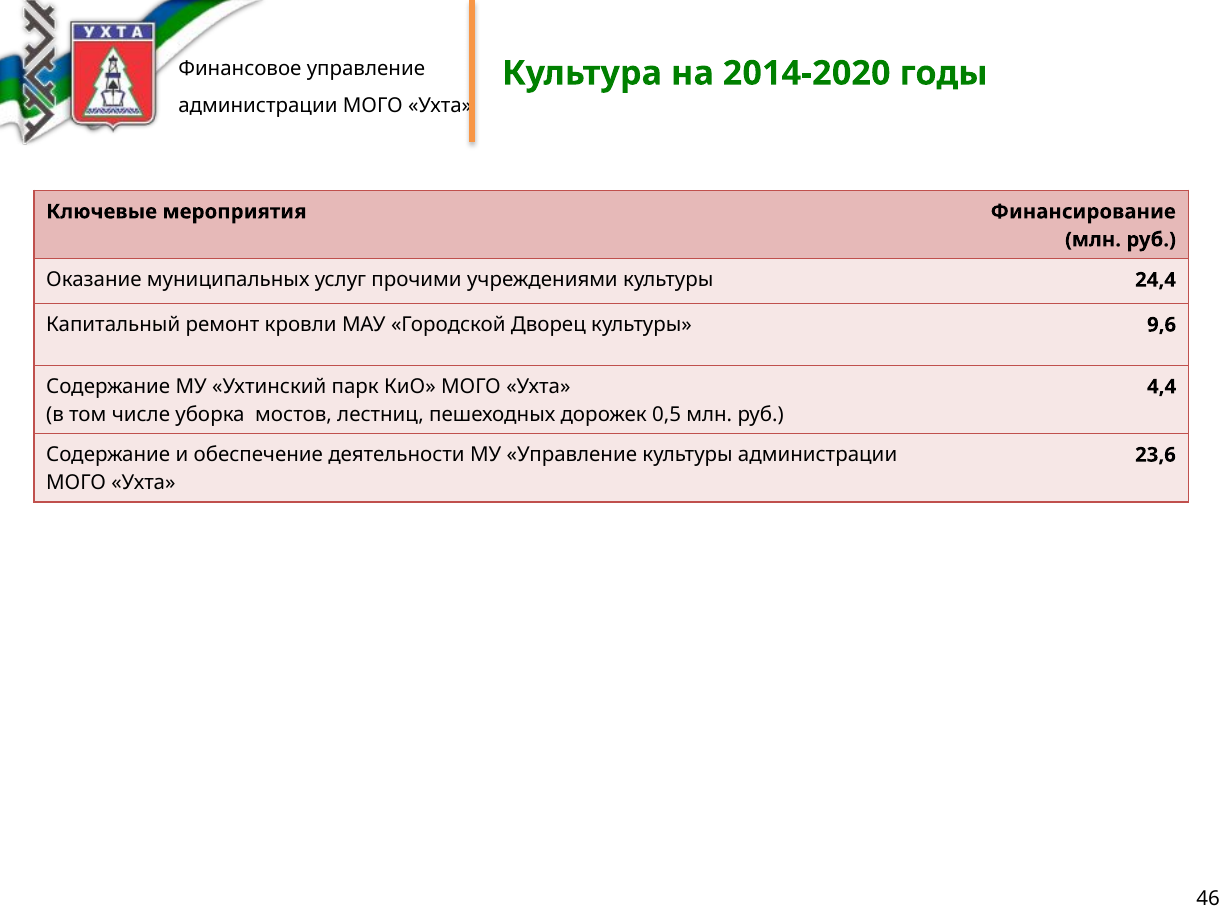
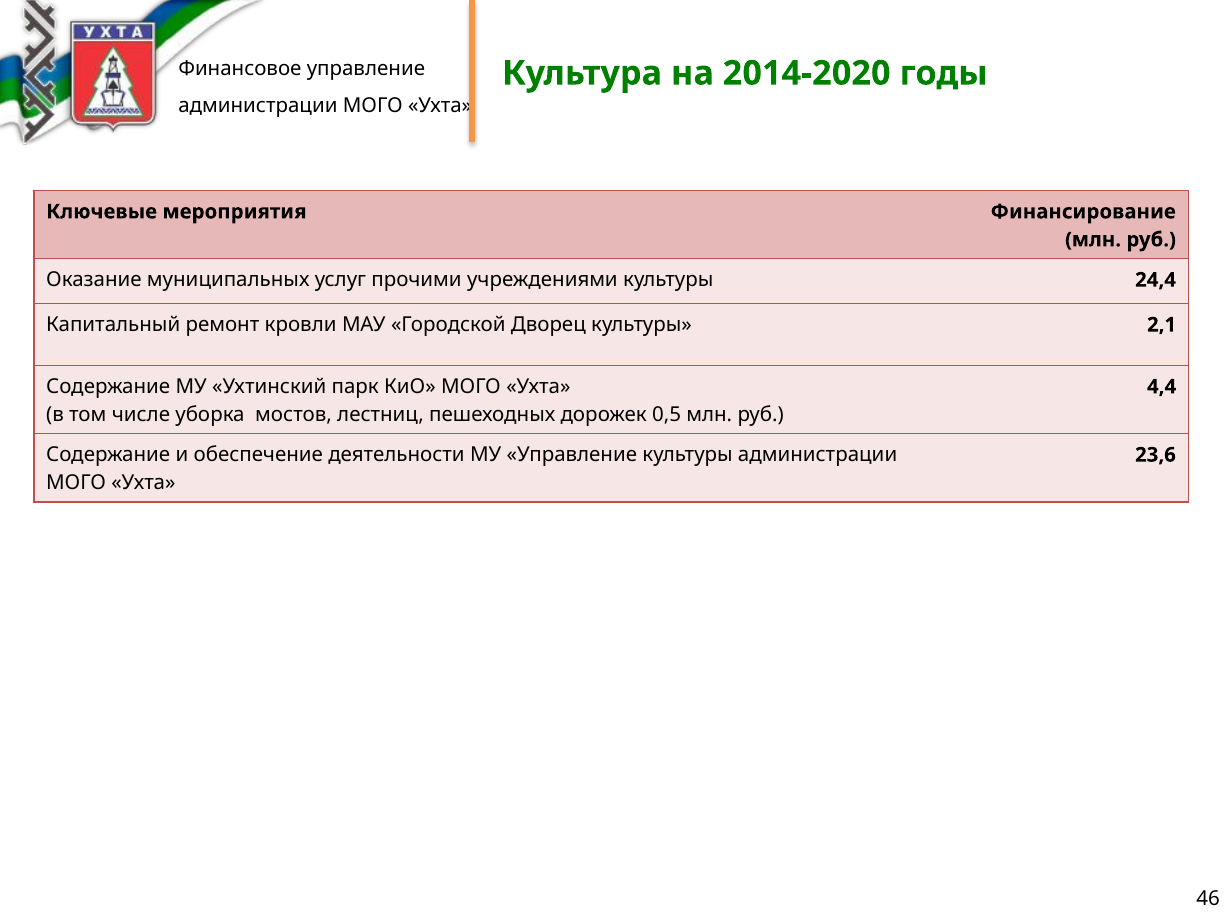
9,6: 9,6 -> 2,1 (1162, 325)
